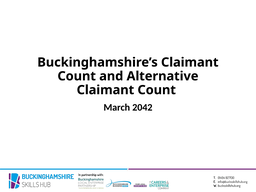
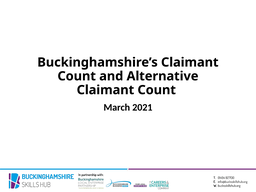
2042: 2042 -> 2021 (142, 107)
